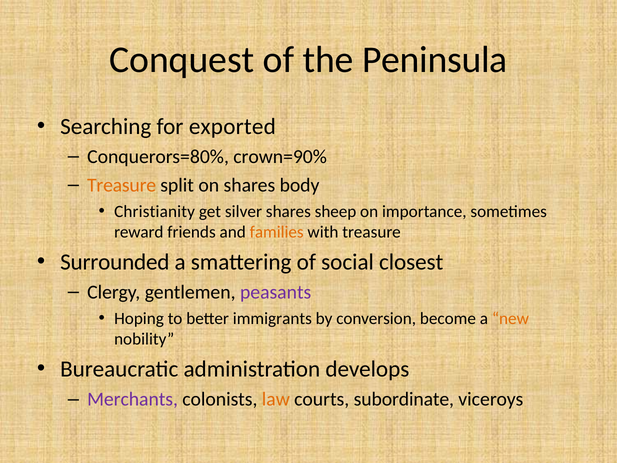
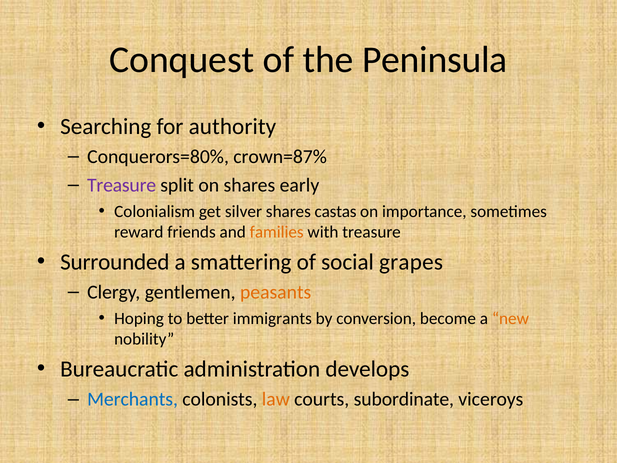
exported: exported -> authority (232, 127)
crown=90%: crown=90% -> crown=87% (280, 157)
Treasure colour: orange -> purple (122, 185)
body: body -> early (299, 185)
Christianity: Christianity -> Colonialism (155, 211)
sheep: sheep -> castas (336, 211)
closest: closest -> grapes (411, 262)
peasants colour: purple -> orange (276, 292)
Merchants colour: purple -> blue (133, 399)
